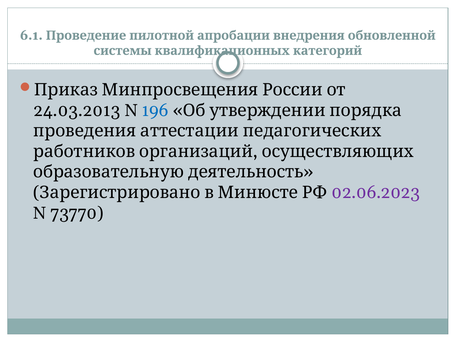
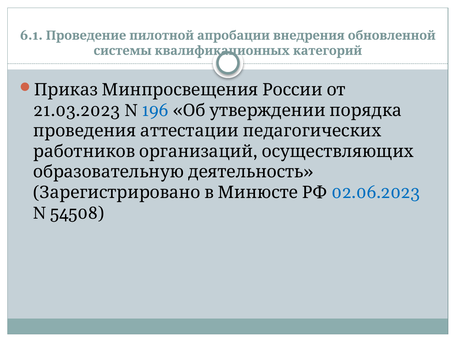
24.03.2013: 24.03.2013 -> 21.03.2023 (77, 110)
02.06.2023 colour: purple -> blue (376, 193)
73770: 73770 -> 54508 (77, 213)
